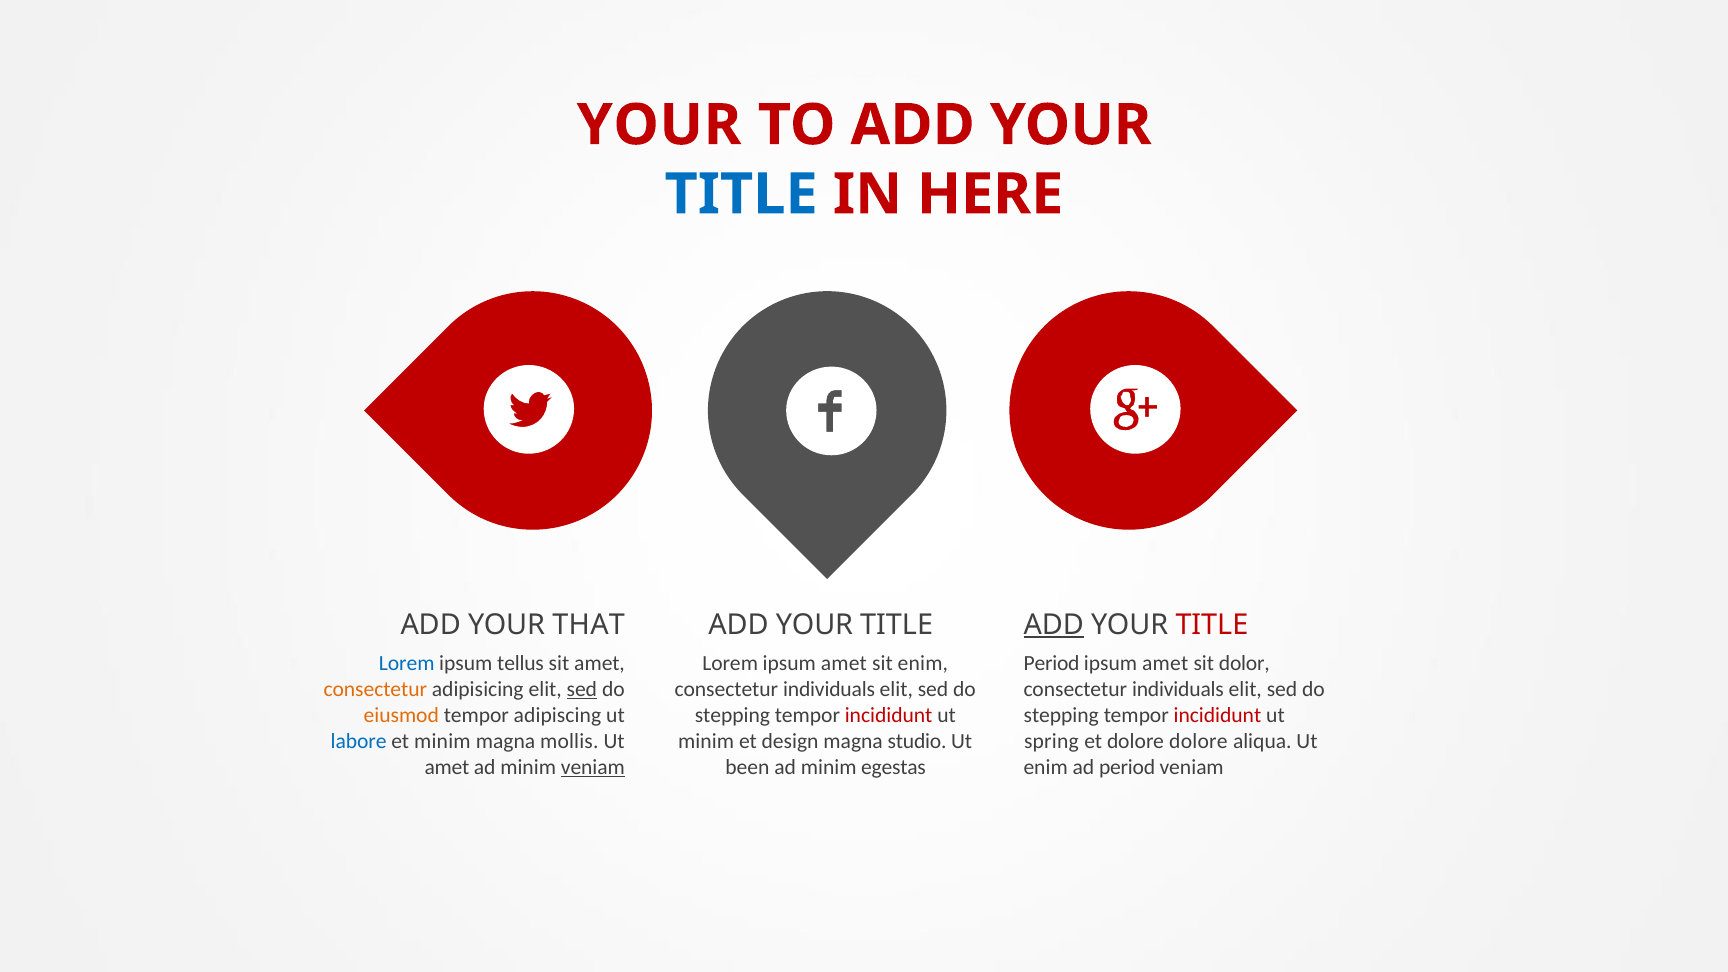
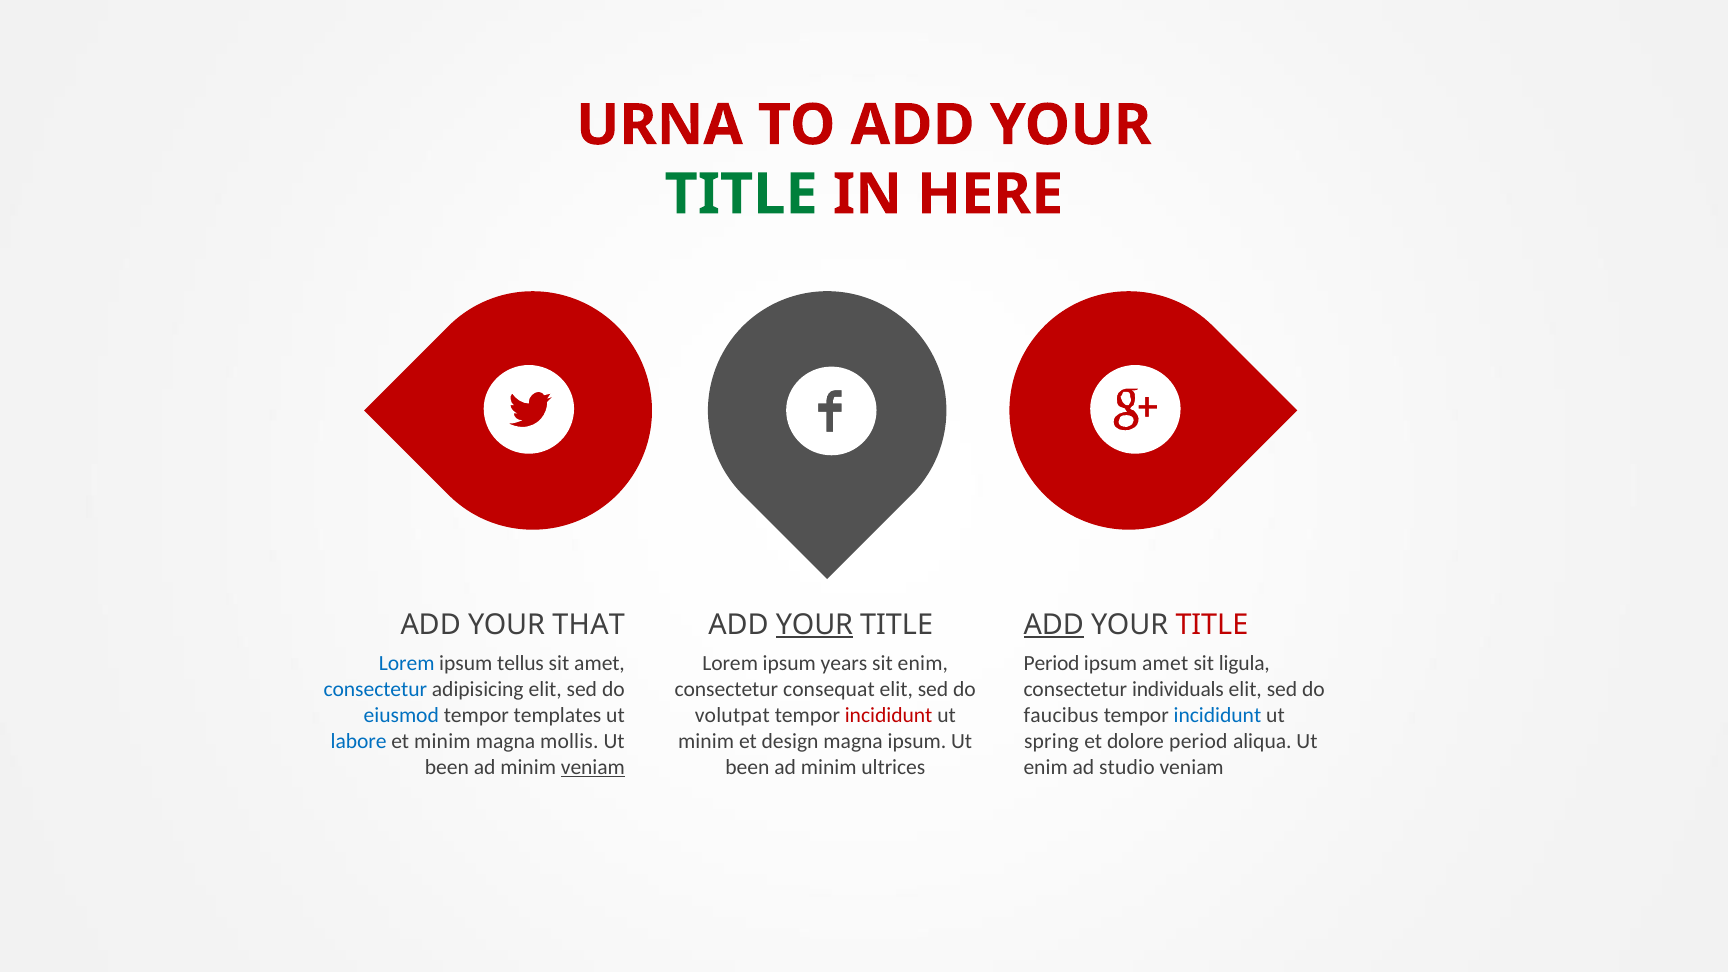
YOUR: YOUR -> URNA (660, 125)
TITLE colour: blue -> green (741, 194)
YOUR underline: none -> present (814, 625)
Lorem ipsum amet: amet -> years (844, 663)
dolor: dolor -> ligula (1244, 663)
consectetur colour: orange -> blue (375, 689)
sed underline: present -> none (582, 689)
individuals: individuals -> consequat (829, 689)
eiusmod colour: orange -> blue (401, 715)
adipiscing: adipiscing -> templates (558, 715)
stepping: stepping -> volutpat (732, 715)
stepping: stepping -> faucibus (1061, 715)
incididunt colour: red -> blue (1217, 715)
magna studio: studio -> ipsum (917, 741)
dolore dolore: dolore -> period (1198, 741)
amet: amet -> been (447, 767)
egestas: egestas -> ultrices (893, 767)
ad period: period -> studio (1127, 767)
